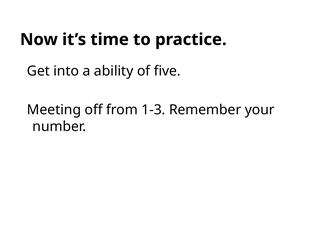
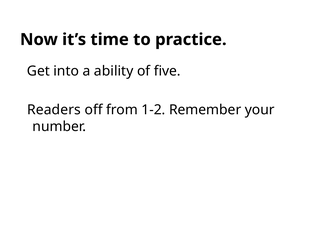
Meeting: Meeting -> Readers (54, 110)
1-3: 1-3 -> 1-2 (153, 110)
